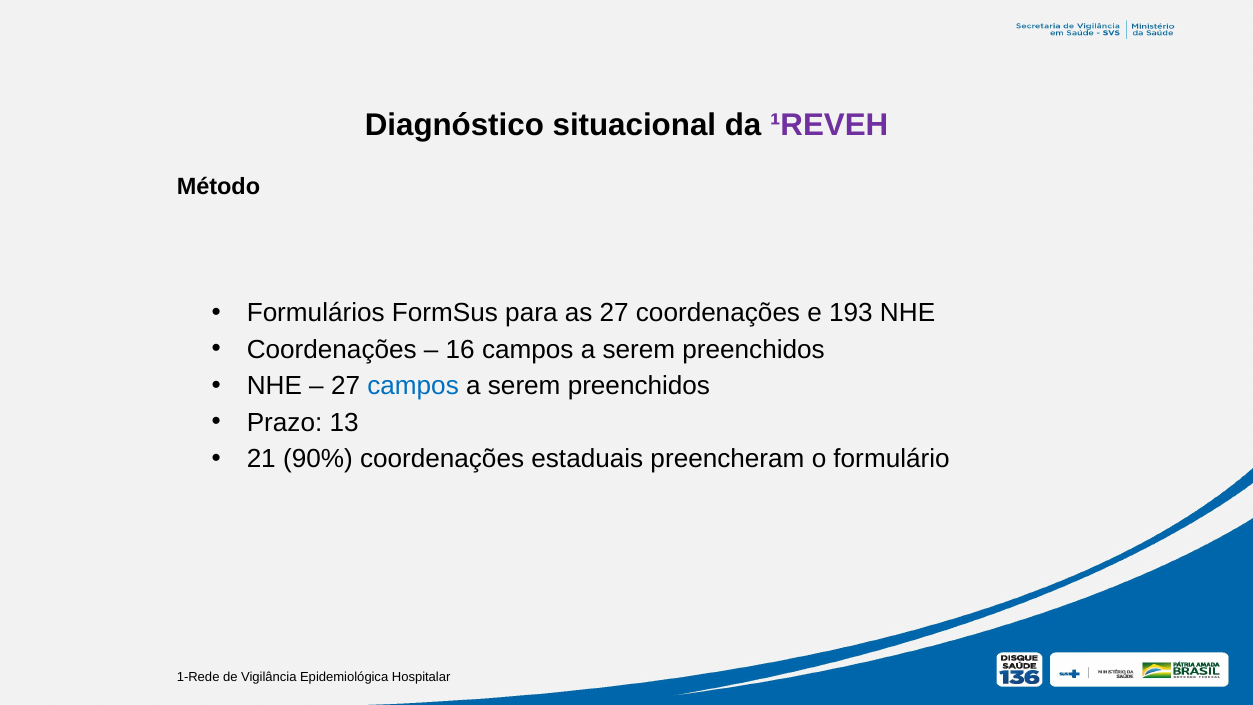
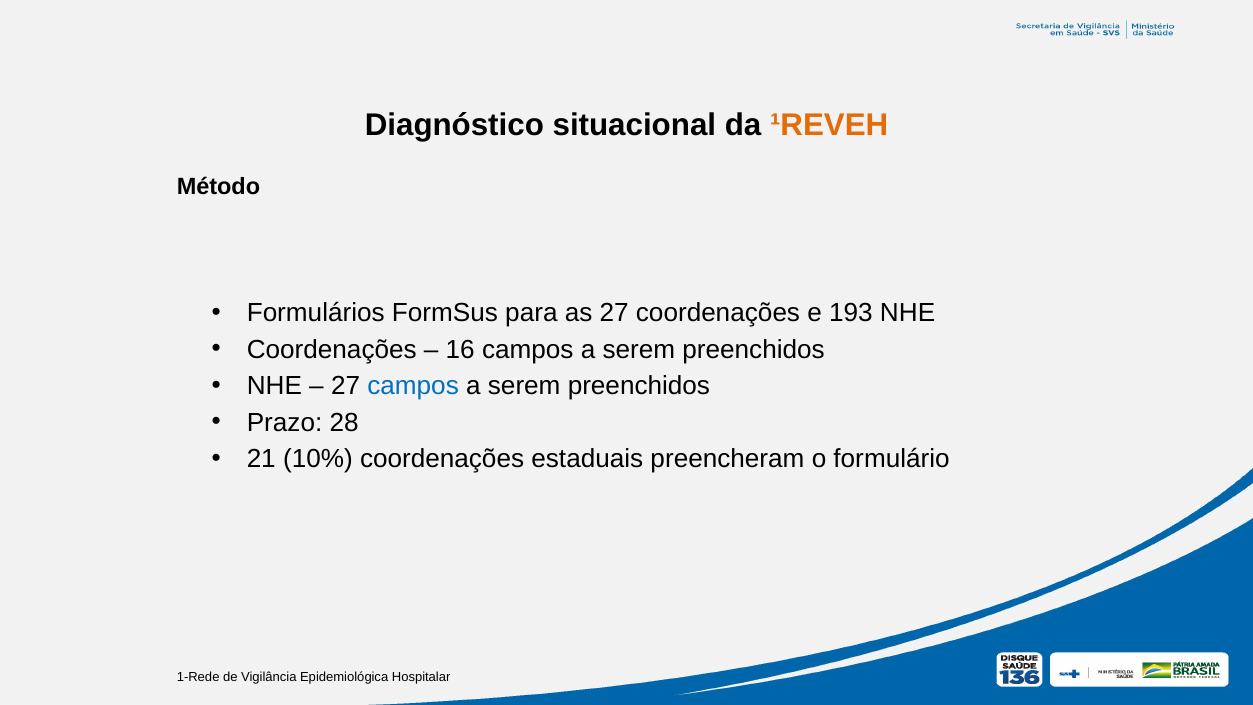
¹REVEH colour: purple -> orange (829, 125)
13: 13 -> 28 (344, 422)
90%: 90% -> 10% (318, 459)
